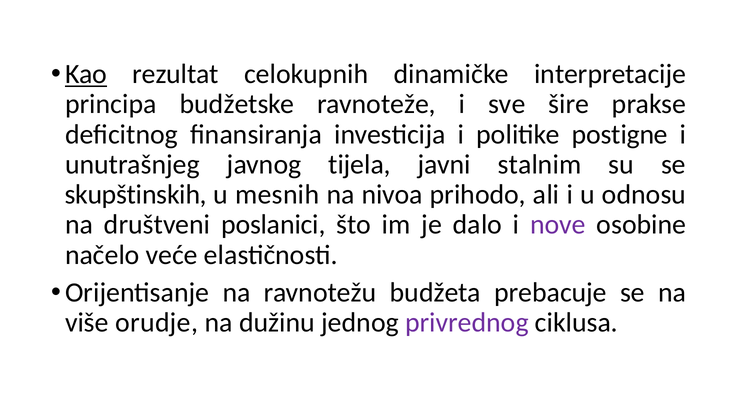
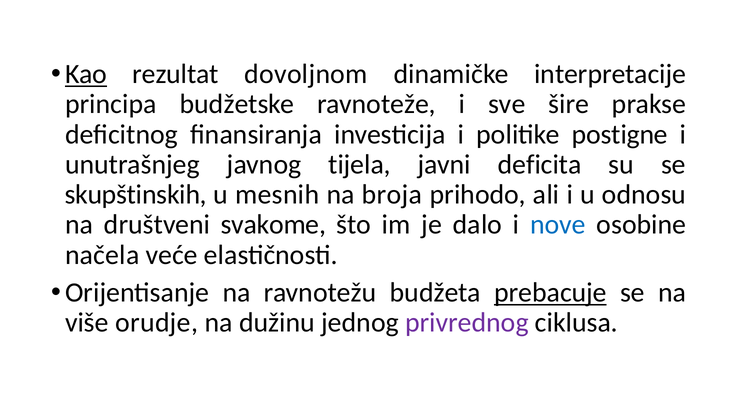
celokupnih: celokupnih -> dovoljnom (306, 74)
stalnim: stalnim -> deficita (540, 164)
nivoa: nivoa -> broja (392, 195)
poslanici: poslanici -> svakome (273, 225)
nove colour: purple -> blue (558, 225)
načelo: načelo -> načela (102, 255)
prebacuje underline: none -> present (550, 293)
